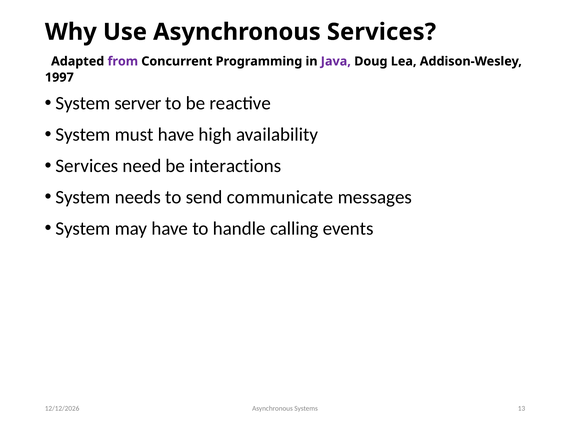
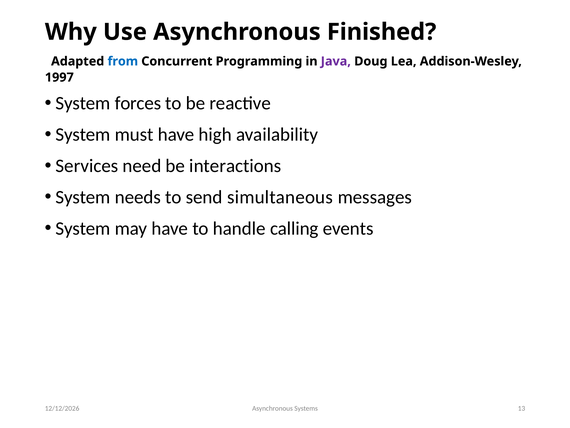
Asynchronous Services: Services -> Finished (382, 32)
from colour: purple -> blue (123, 61)
server: server -> forces (138, 103)
communicate: communicate -> simultaneous (280, 197)
